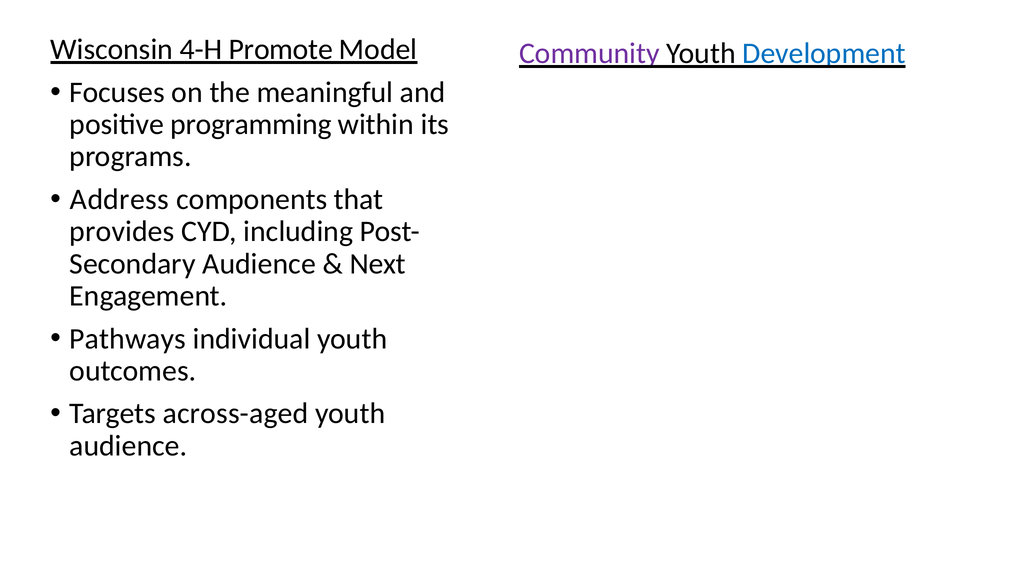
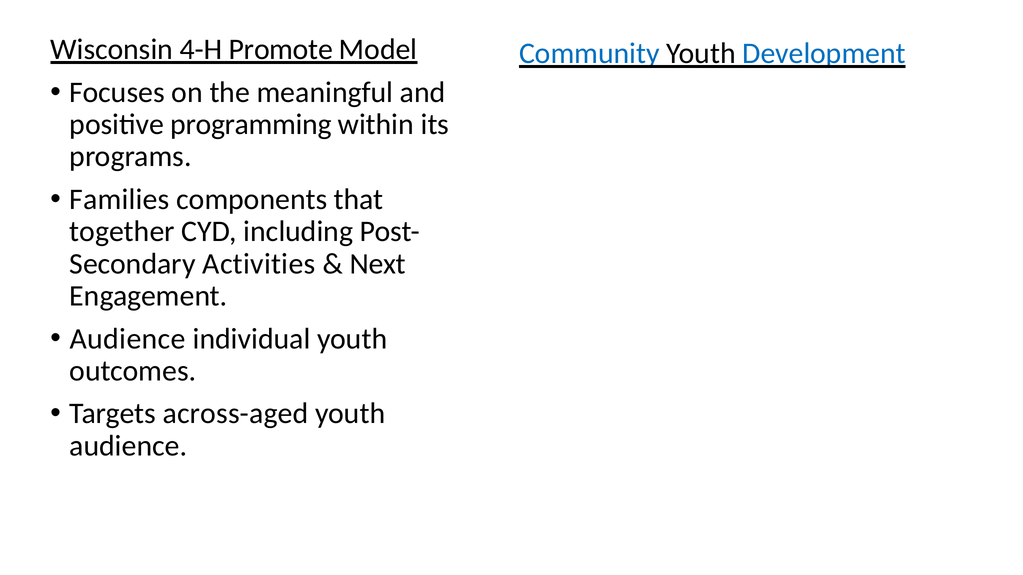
Community colour: purple -> blue (589, 54)
Address: Address -> Families (119, 200)
provides: provides -> together (122, 232)
Audience: Audience -> Activities (259, 264)
Pathways: Pathways -> Audience (128, 339)
